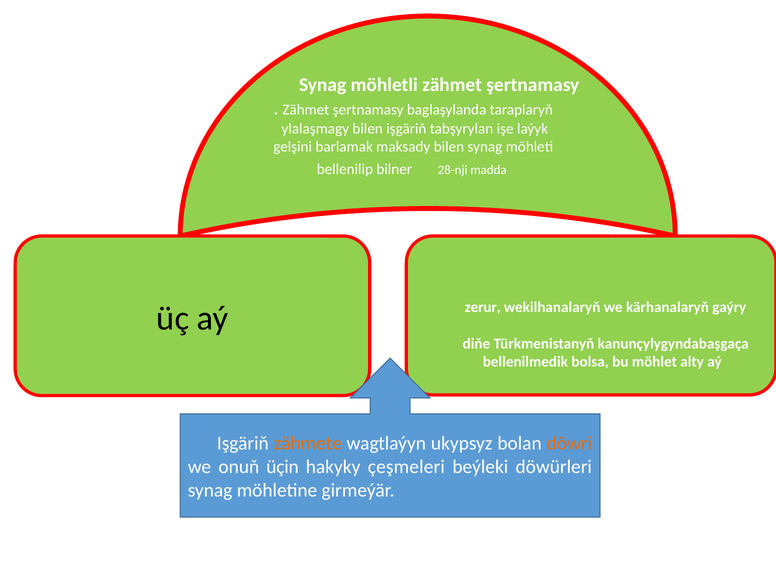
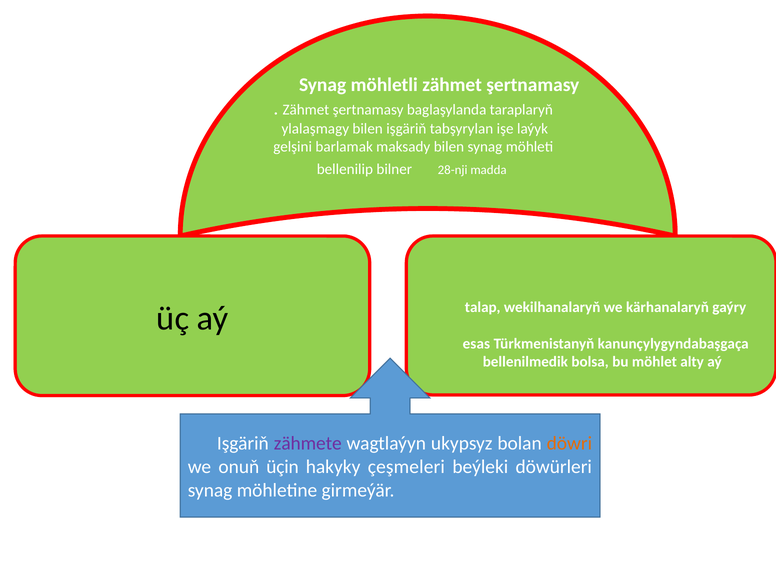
zerur: zerur -> talap (483, 307)
diňe: diňe -> esas (476, 344)
zähmete colour: orange -> purple (308, 444)
